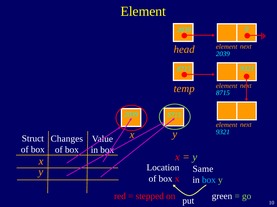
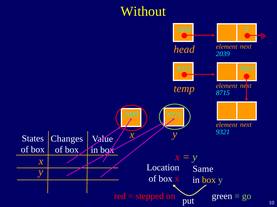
Element: Element -> Without (143, 11)
Struct: Struct -> States (33, 139)
box colour: light blue -> yellow (209, 181)
